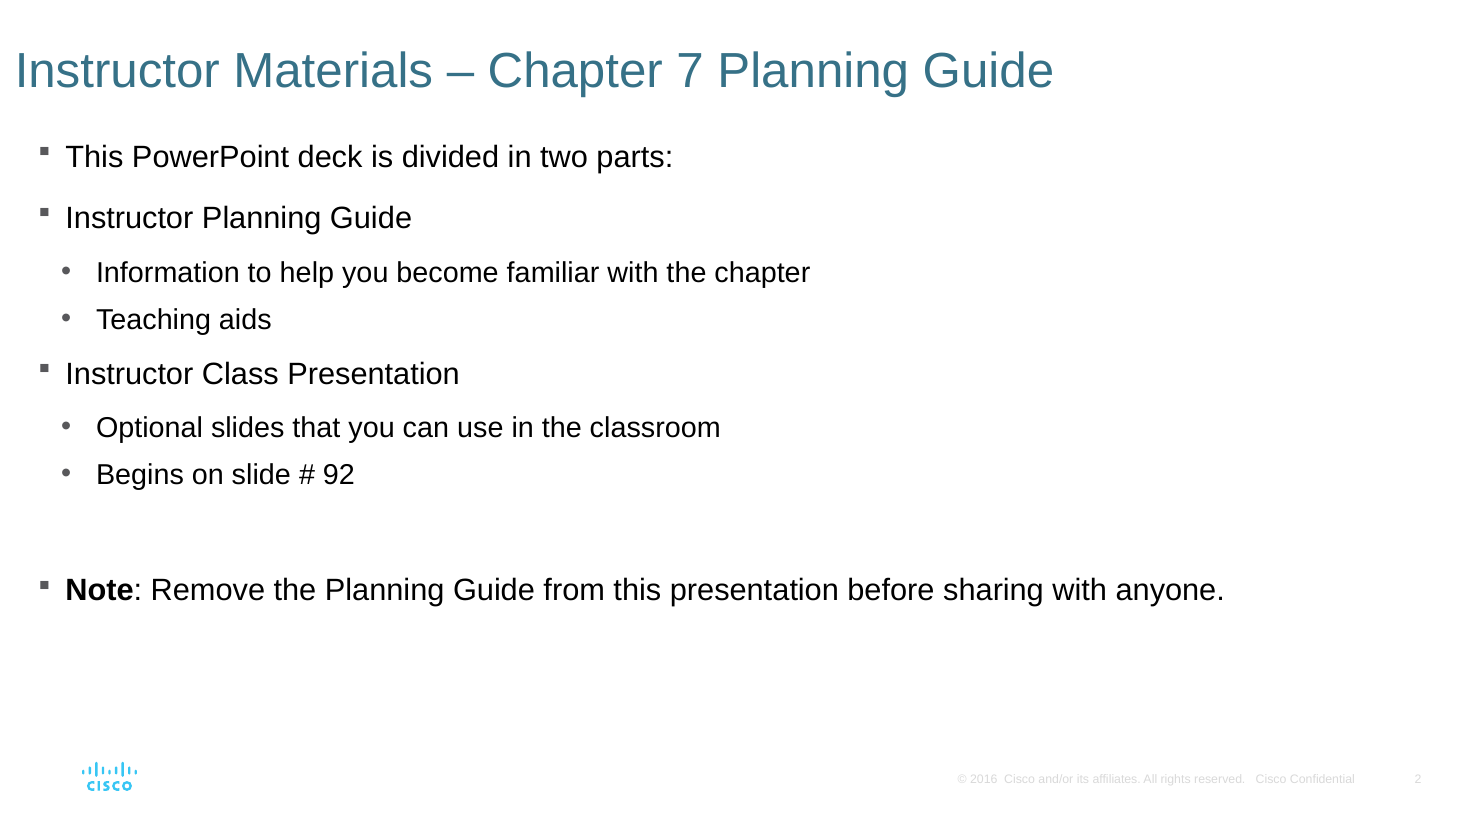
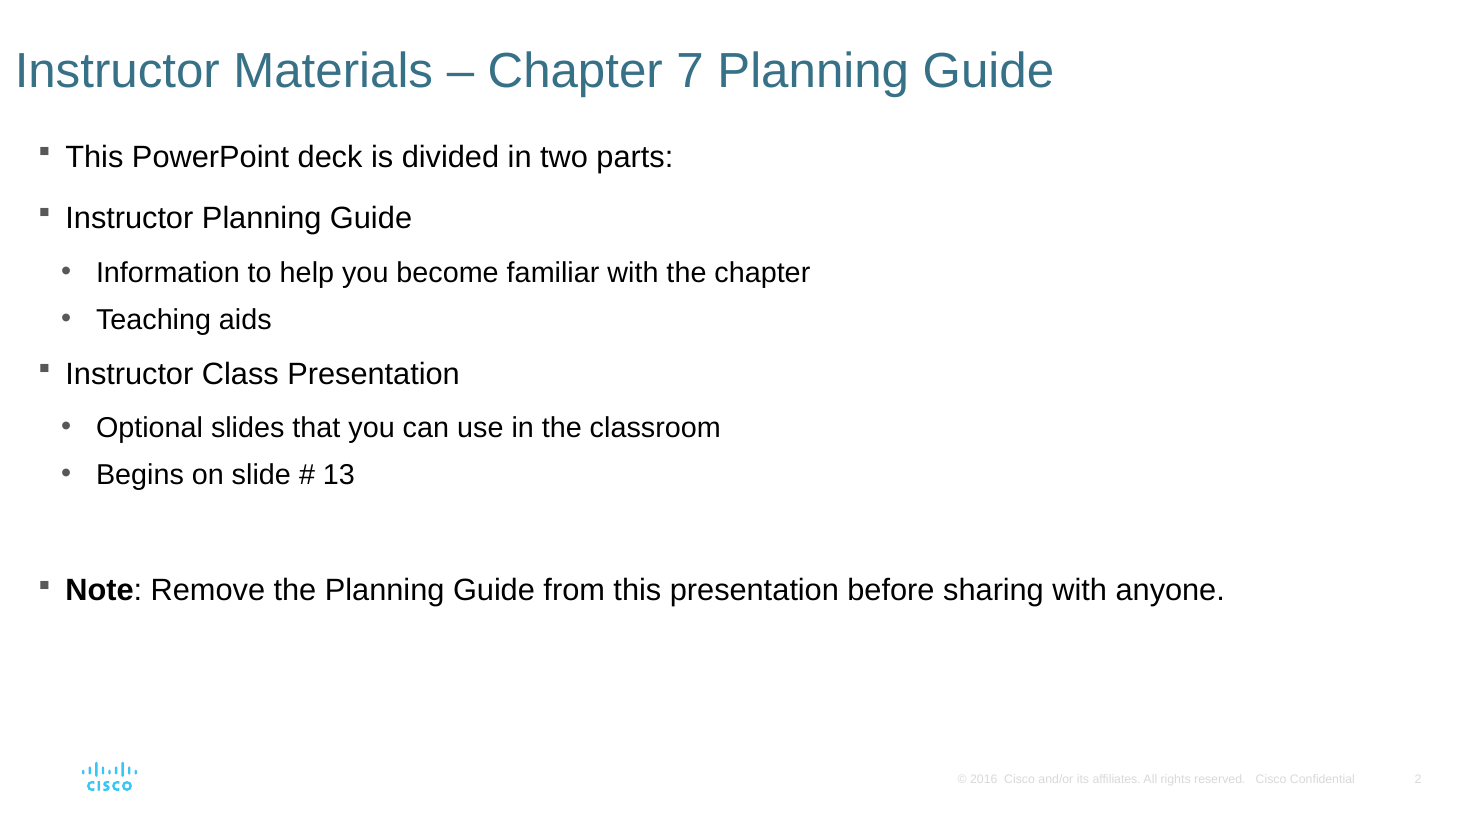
92: 92 -> 13 (339, 475)
